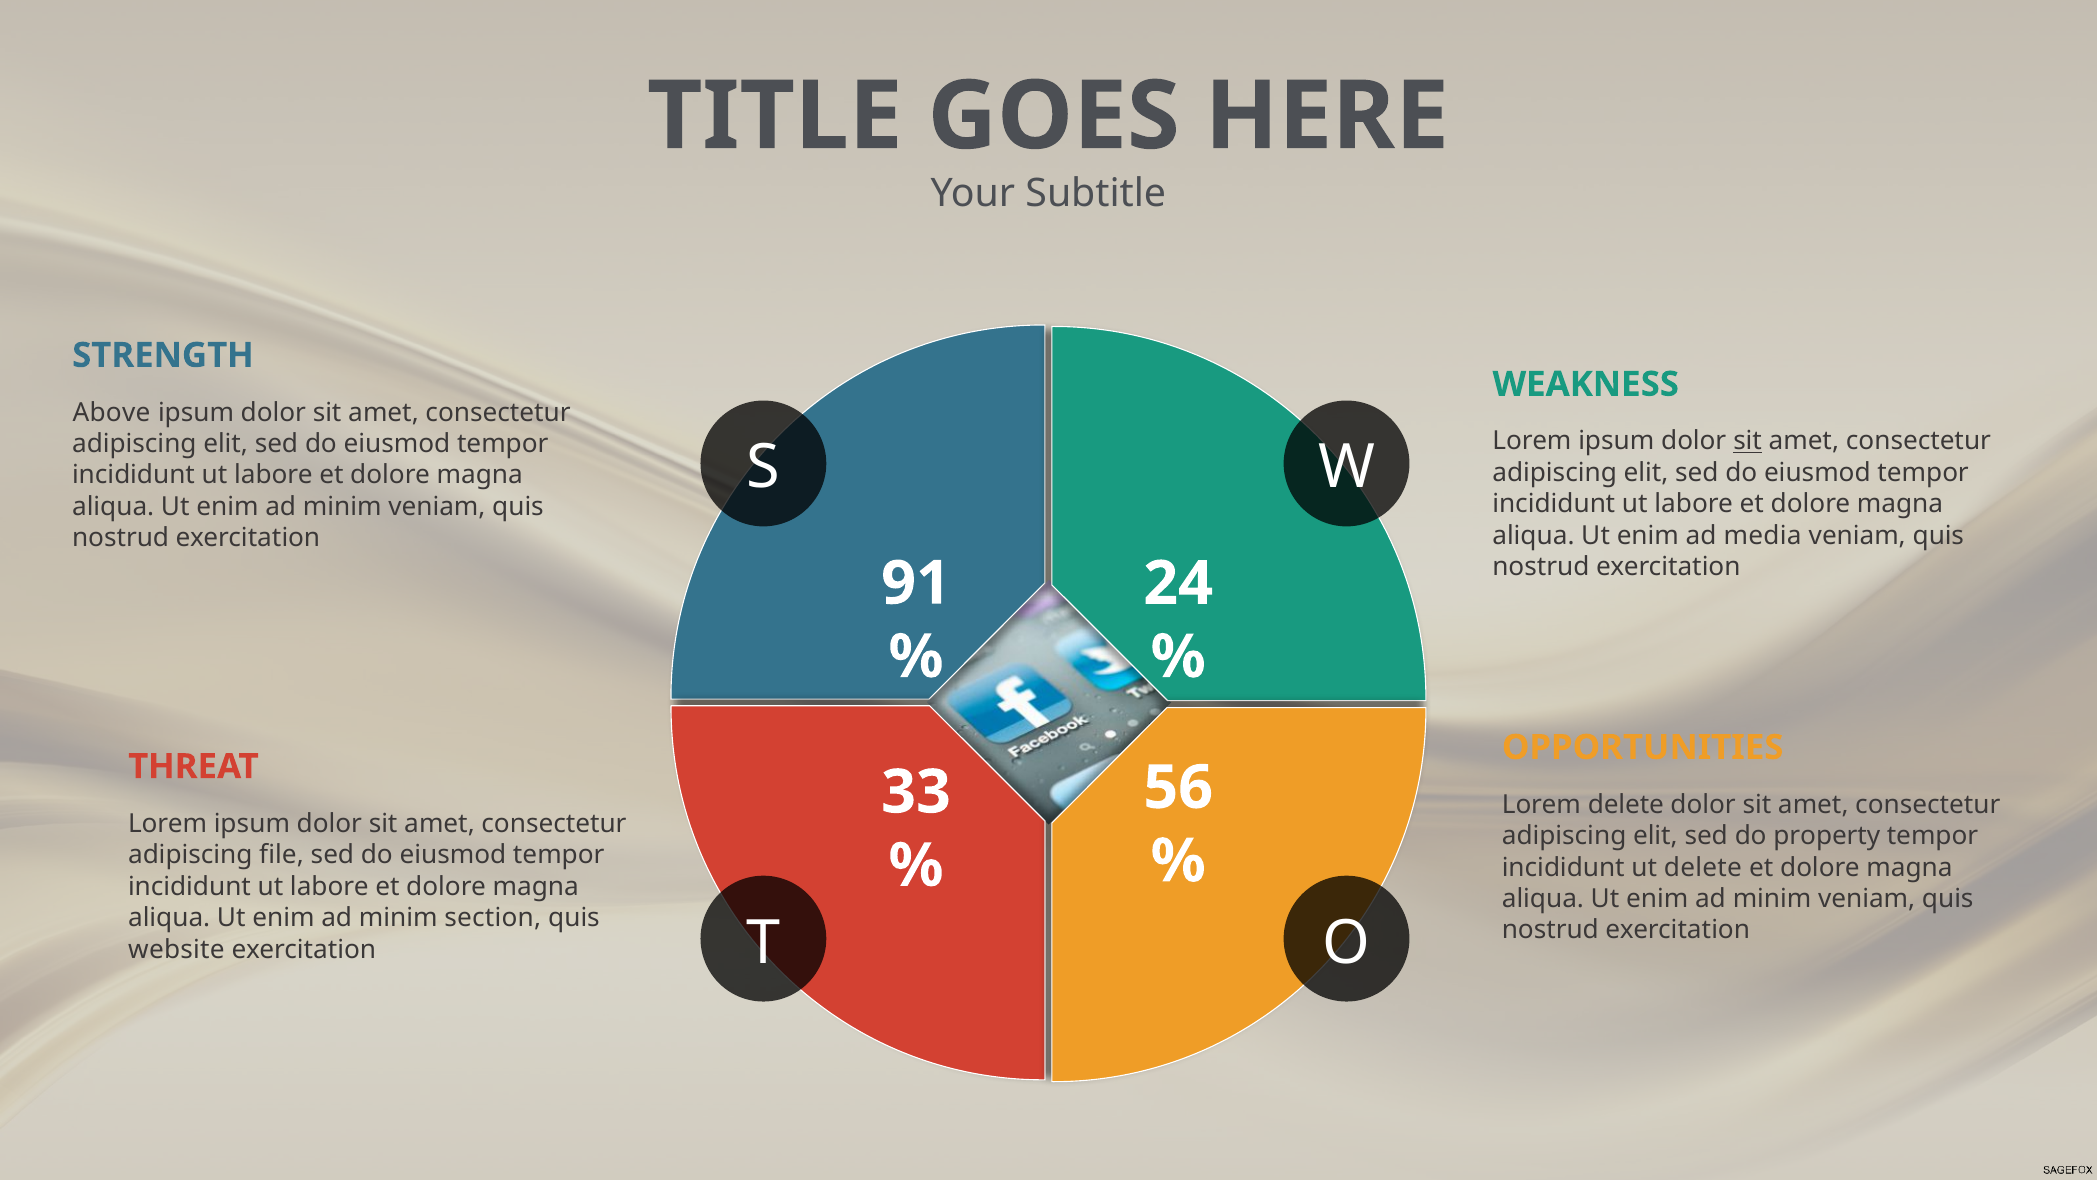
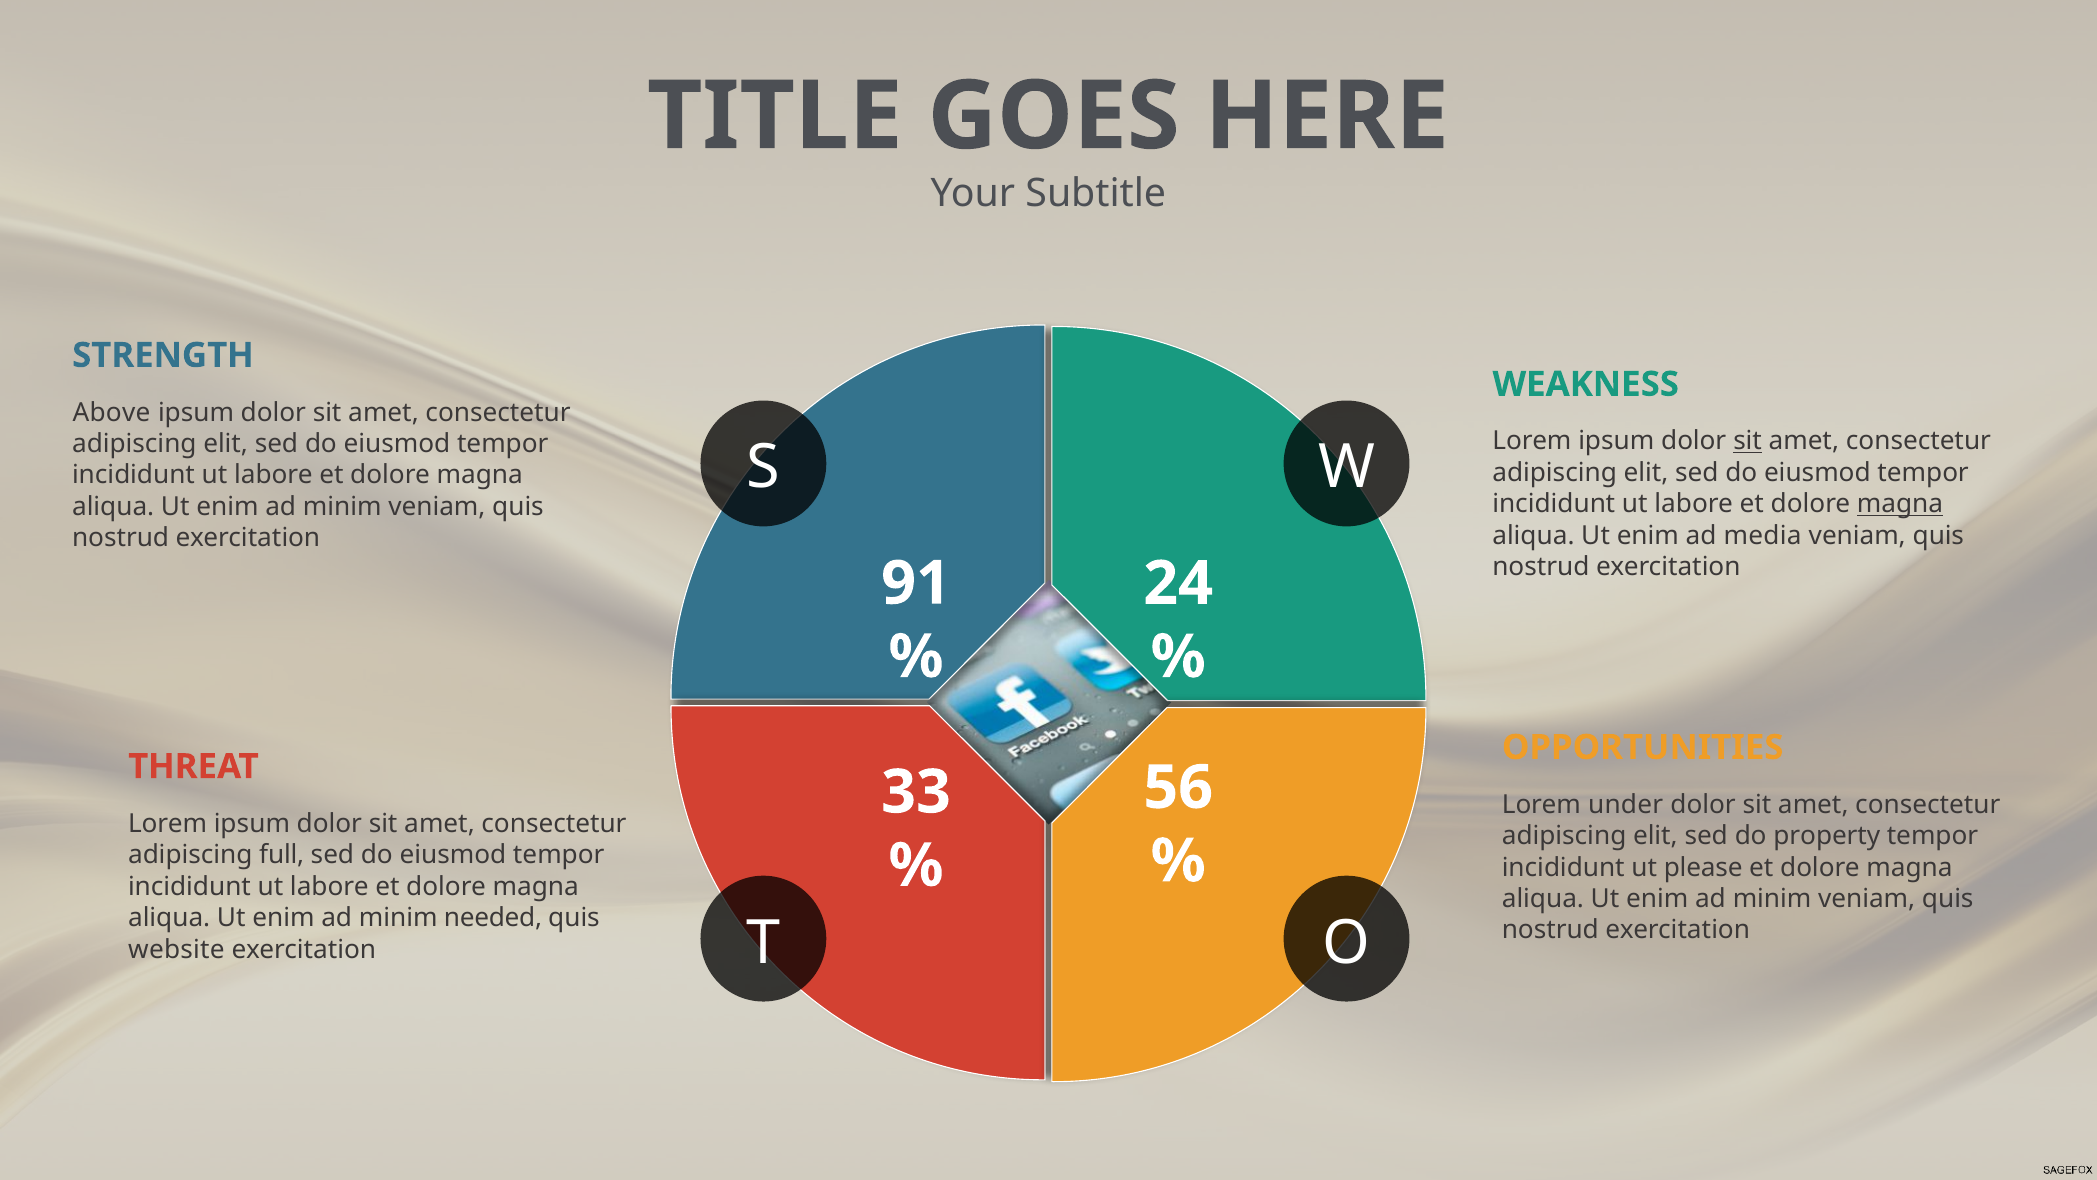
magna underline: none -> present (1900, 504)
Lorem delete: delete -> under (1626, 804)
file: file -> full (282, 855)
ut delete: delete -> please (1703, 867)
section: section -> needed (493, 918)
